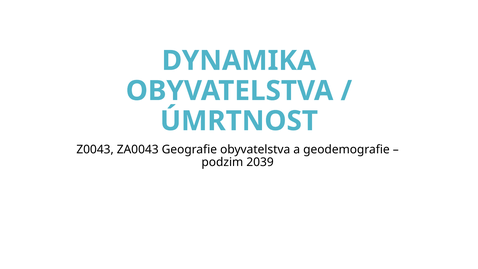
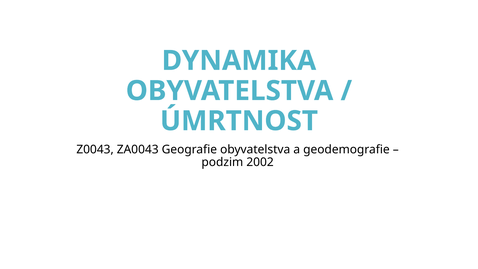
2039: 2039 -> 2002 (260, 162)
